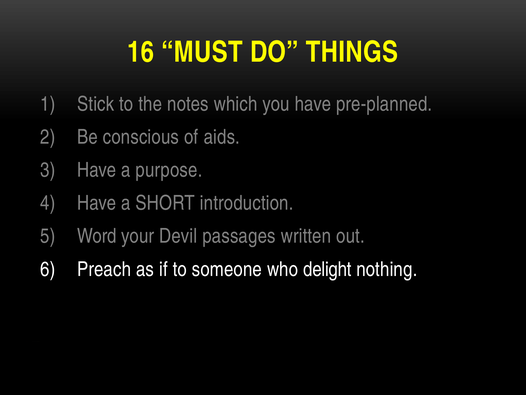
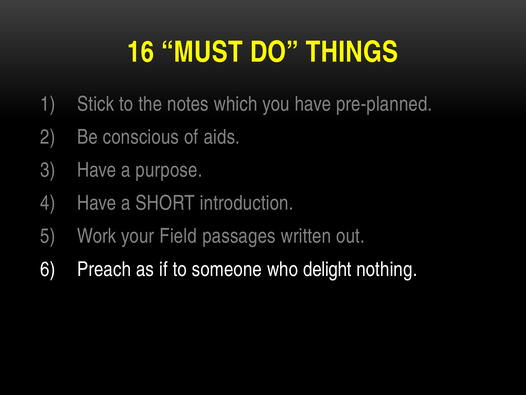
Word: Word -> Work (97, 236)
Devil: Devil -> Field (178, 236)
